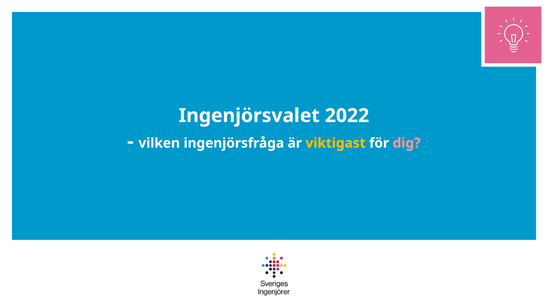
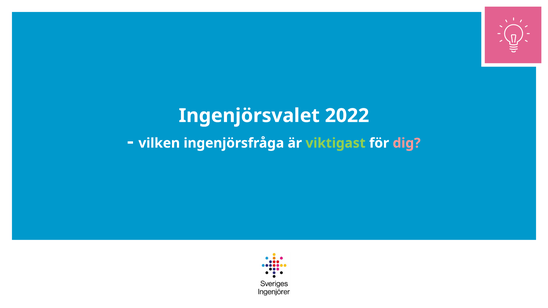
viktigast colour: yellow -> light green (336, 143)
